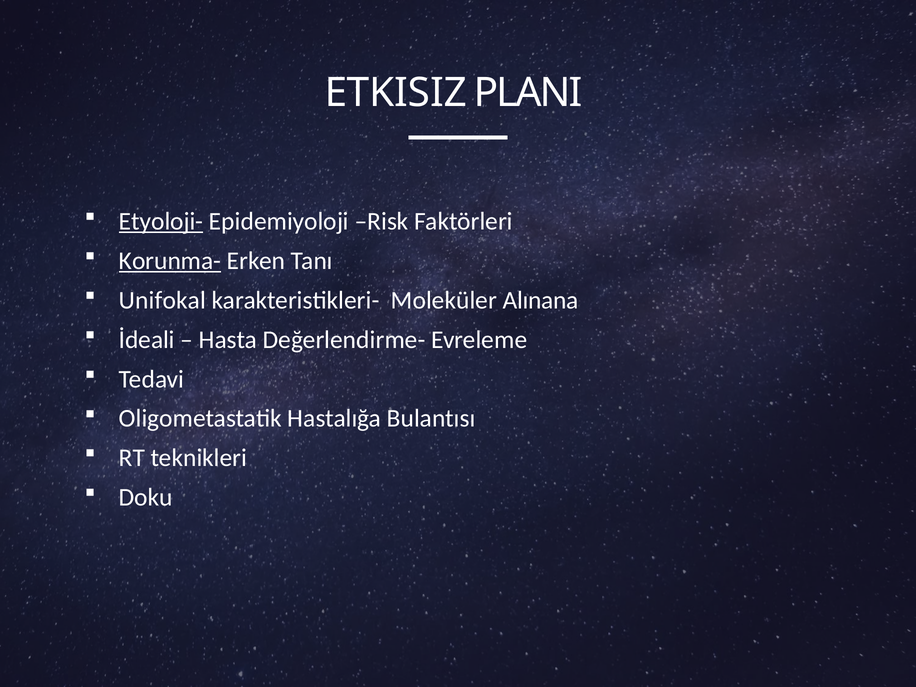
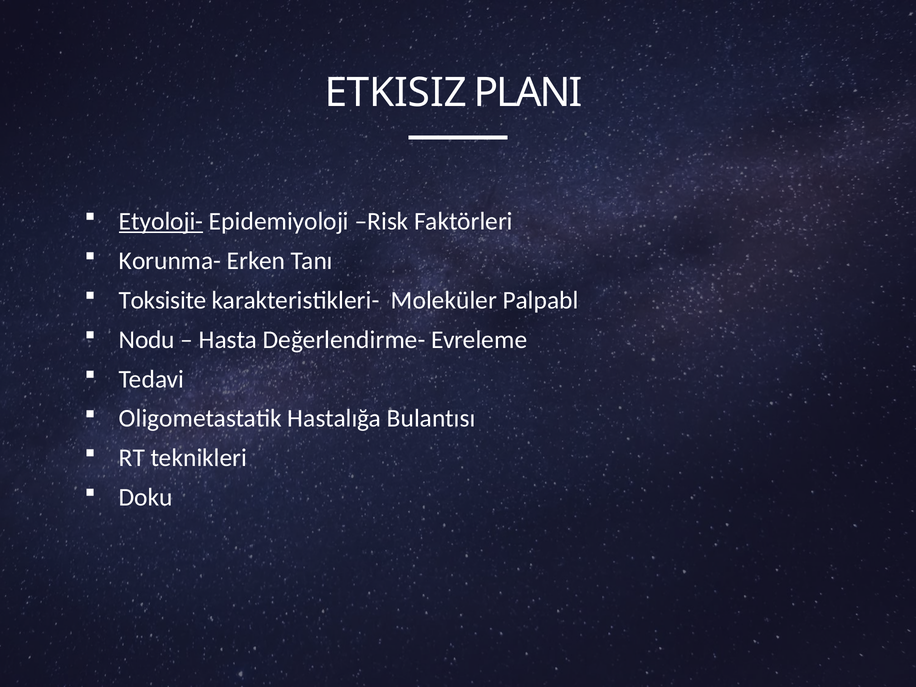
Korunma- underline: present -> none (170, 261)
Unifokal: Unifokal -> Toksisite (163, 300)
Alınana: Alınana -> Palpabl (541, 300)
İdeali: İdeali -> Nodu (147, 340)
